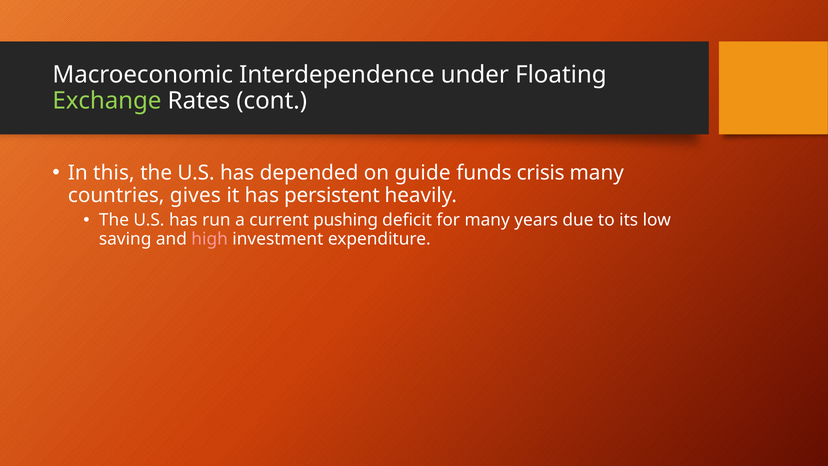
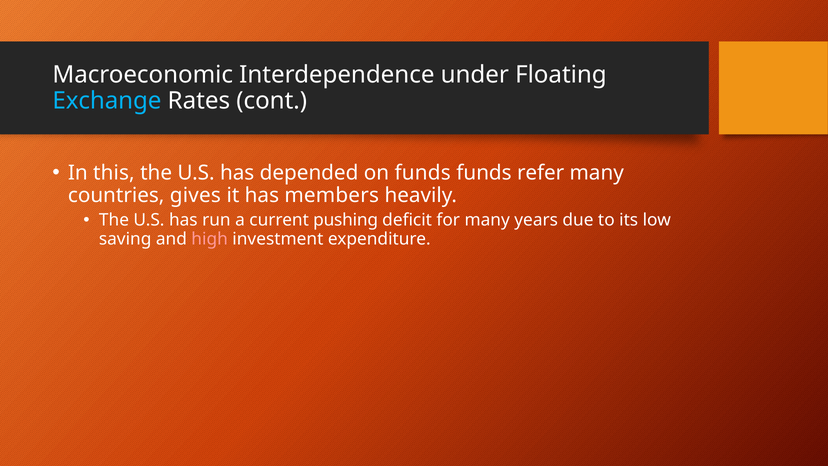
Exchange colour: light green -> light blue (107, 101)
on guide: guide -> funds (423, 173)
crisis: crisis -> refer (541, 173)
persistent: persistent -> members (332, 195)
